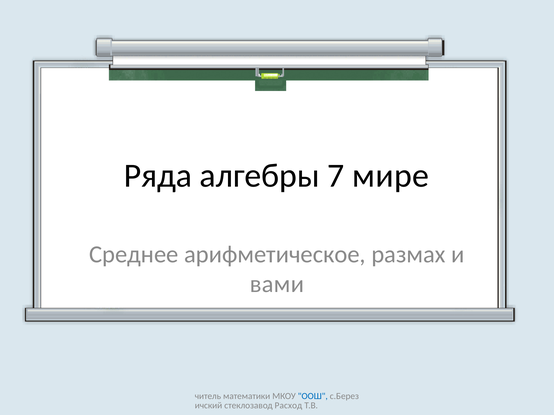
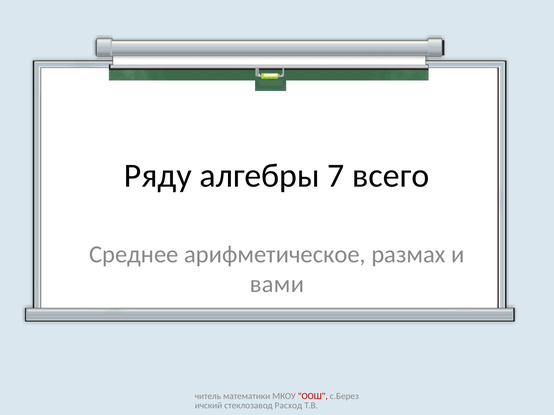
Ряда: Ряда -> Ряду (158, 176)
мире: мире -> всего (391, 176)
ООШ colour: blue -> red (313, 397)
